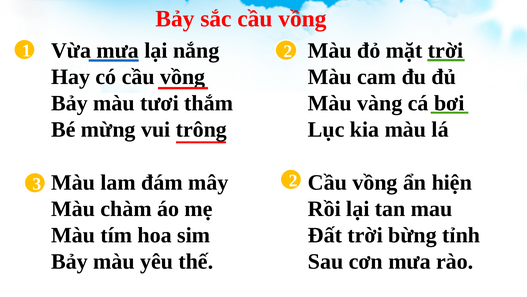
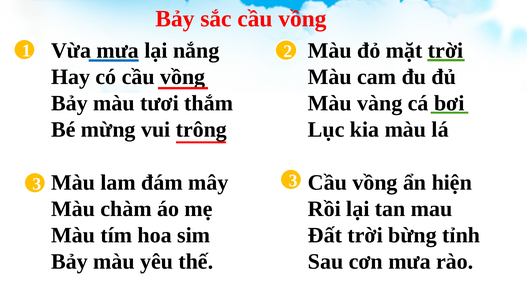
3 2: 2 -> 3 (293, 180)
